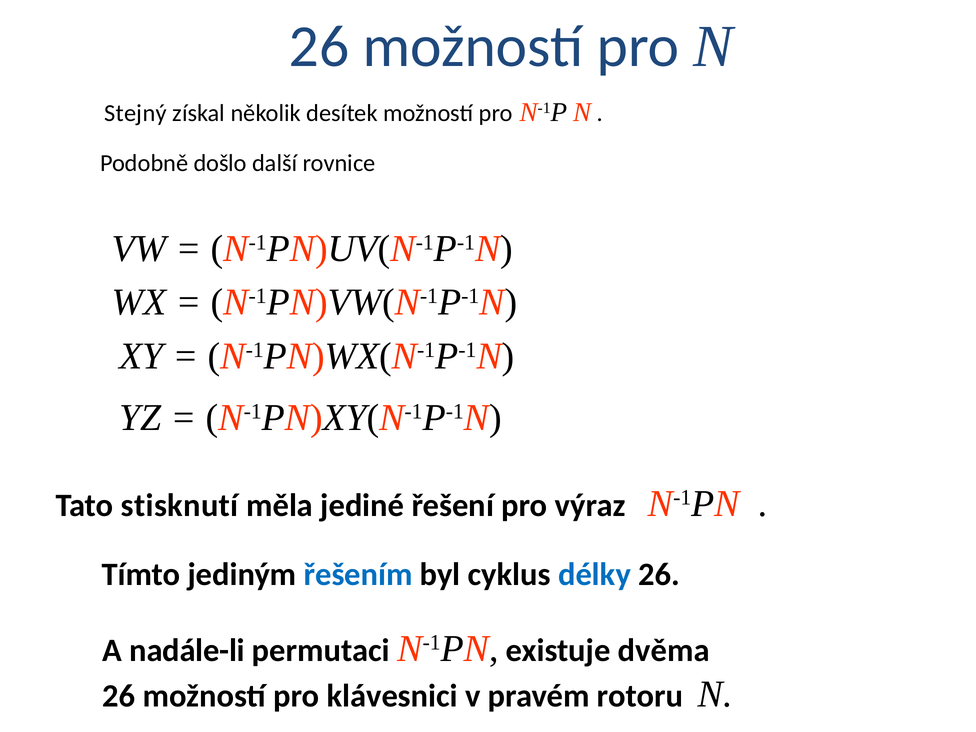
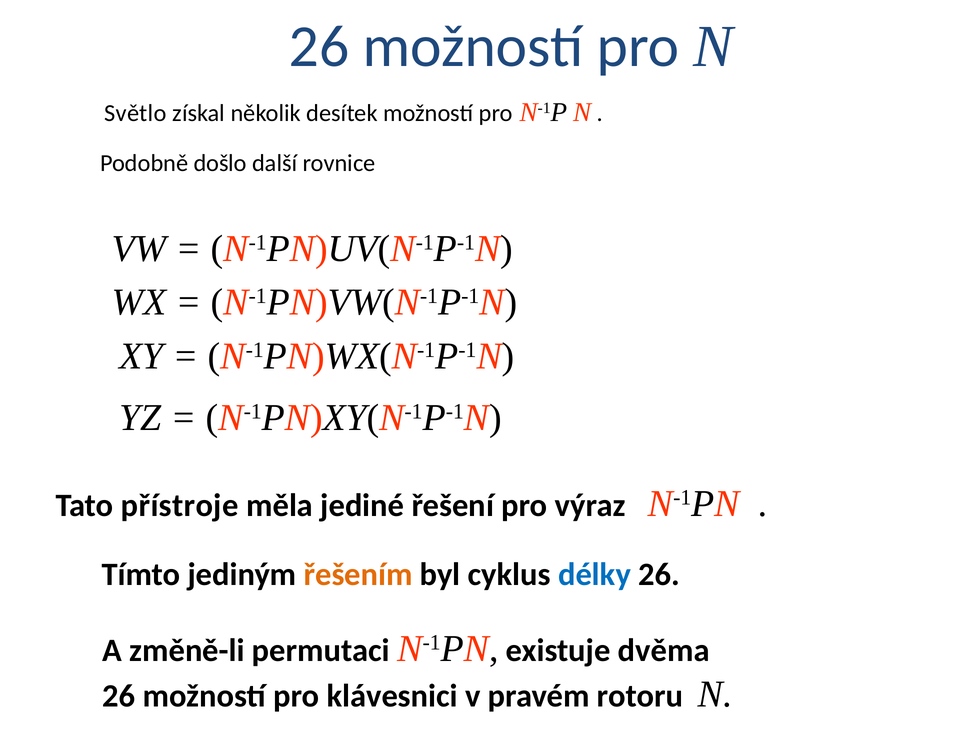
Stejný: Stejný -> Světlo (135, 113)
stisknutí: stisknutí -> přístroje (180, 506)
řešením colour: blue -> orange (358, 574)
nadále-li: nadále-li -> změně-li (187, 651)
